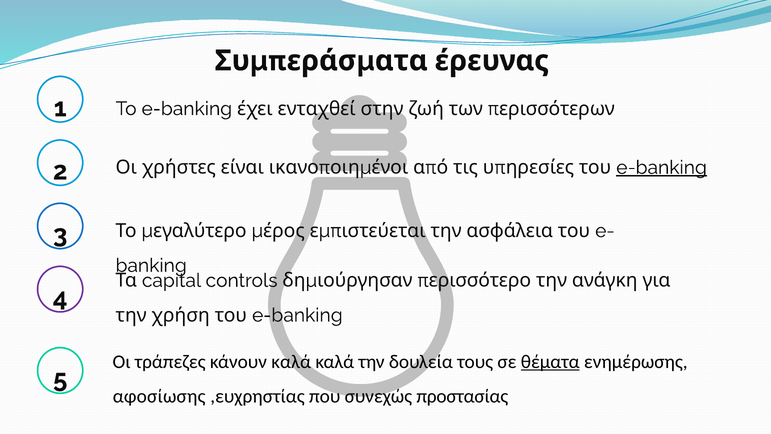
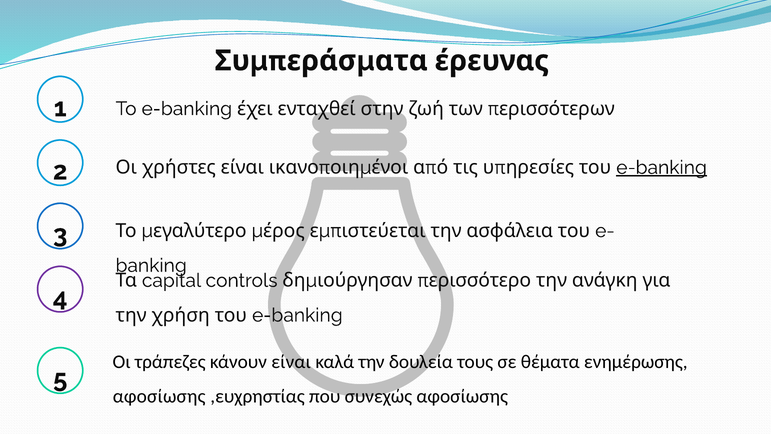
κάνουν καλά: καλά -> είναι (291, 362)
θέματα underline: present -> none (550, 362)
συνεχώς προστασίας: προστασίας -> αφοσίωσης (462, 396)
